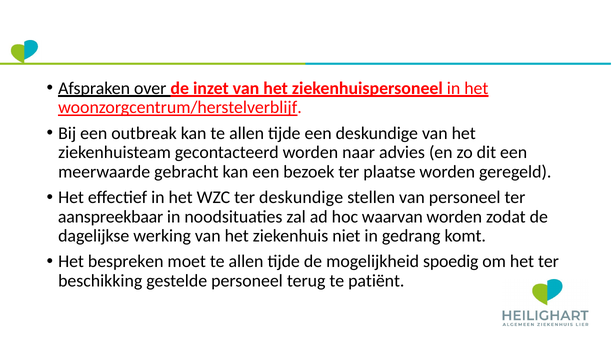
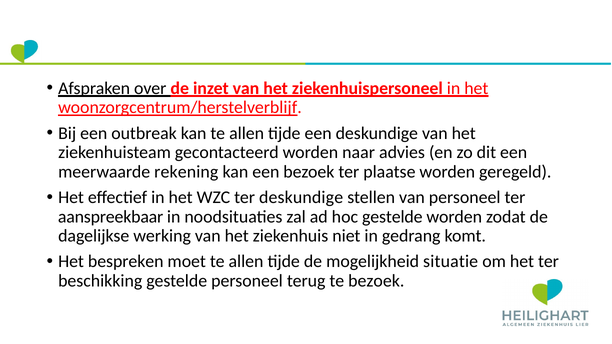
gebracht: gebracht -> rekening (186, 172)
hoc waarvan: waarvan -> gestelde (392, 217)
spoedig: spoedig -> situatie (451, 262)
te patiënt: patiënt -> bezoek (376, 281)
